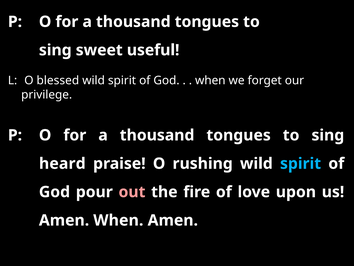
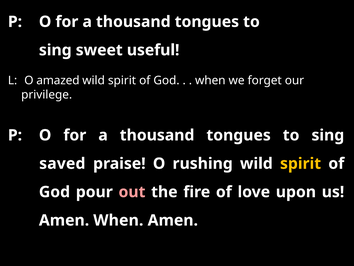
blessed: blessed -> amazed (58, 80)
heard: heard -> saved (62, 163)
spirit colour: light blue -> yellow (301, 163)
